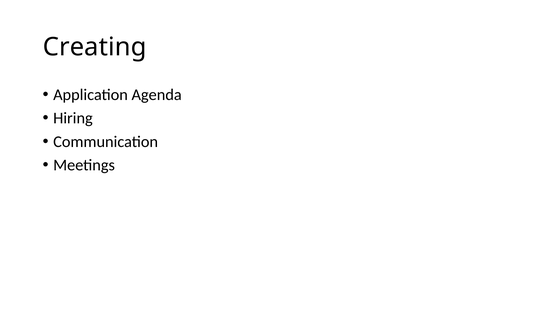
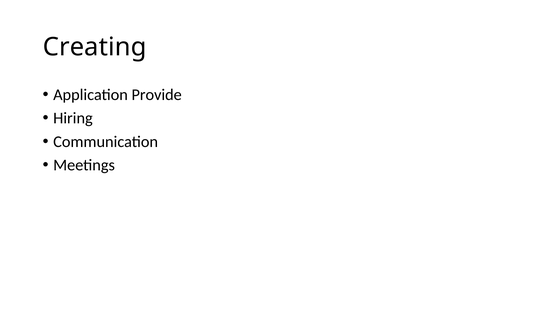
Agenda: Agenda -> Provide (157, 95)
